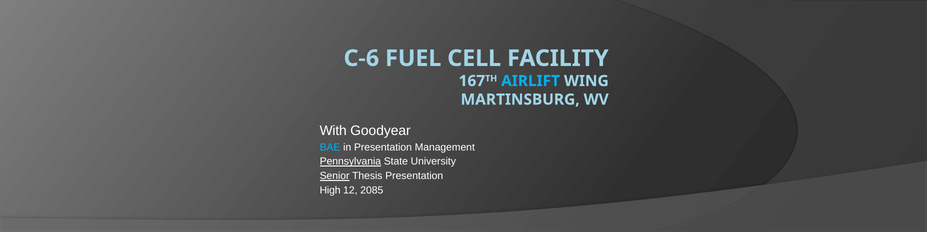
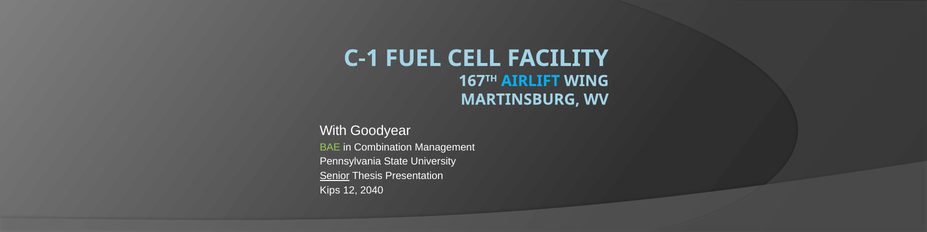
C-6: C-6 -> C-1 (361, 58)
BAE colour: light blue -> light green (330, 147)
in Presentation: Presentation -> Combination (383, 147)
Pennsylvania underline: present -> none (350, 161)
High: High -> Kips (330, 190)
2085: 2085 -> 2040 (372, 190)
